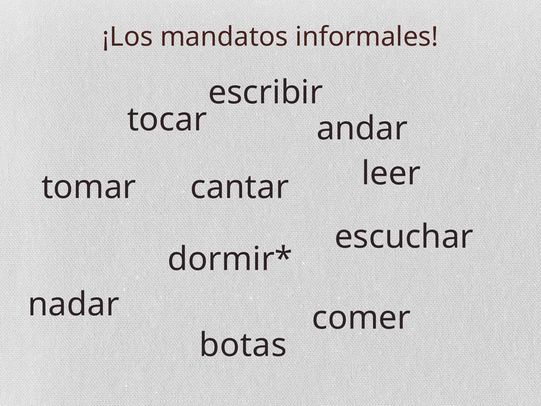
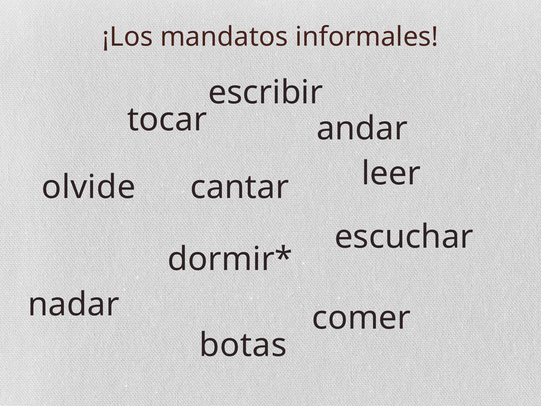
tomar: tomar -> olvide (89, 187)
